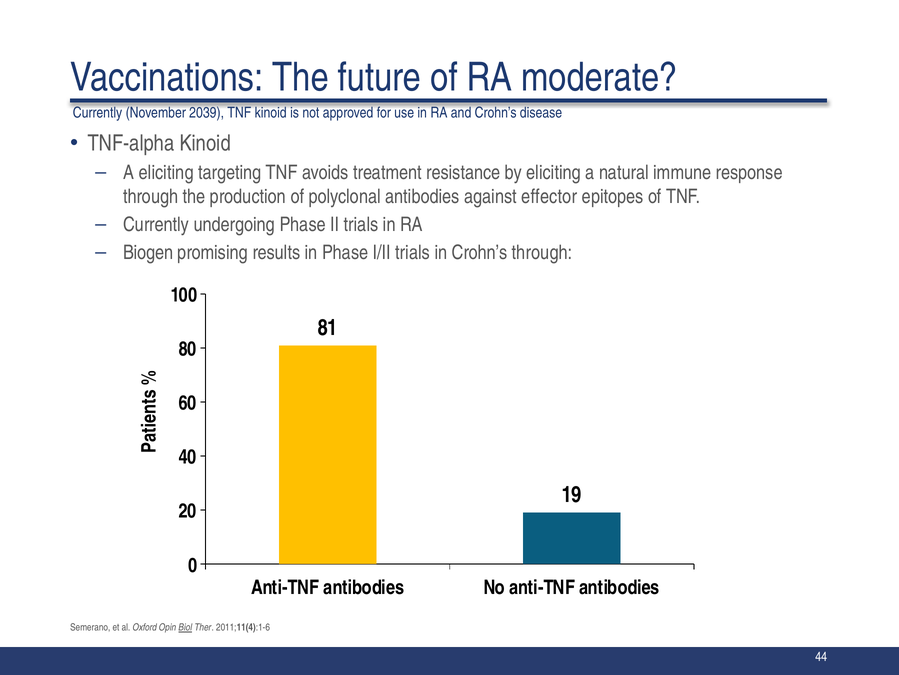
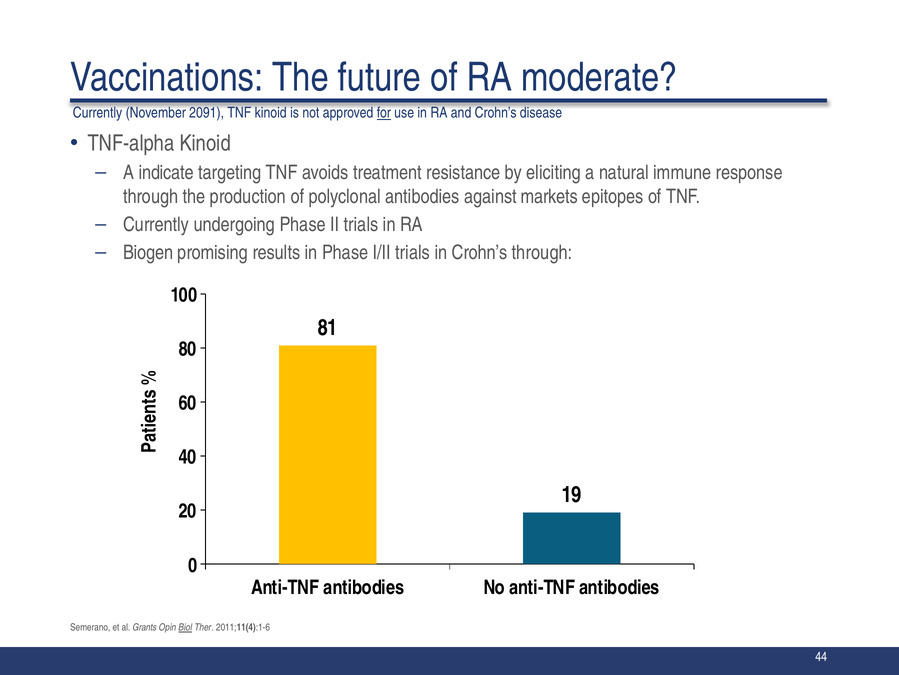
2039: 2039 -> 2091 (207, 113)
for underline: none -> present (384, 113)
A eliciting: eliciting -> indicate (166, 173)
effector: effector -> markets (549, 197)
Oxford: Oxford -> Grants (145, 627)
